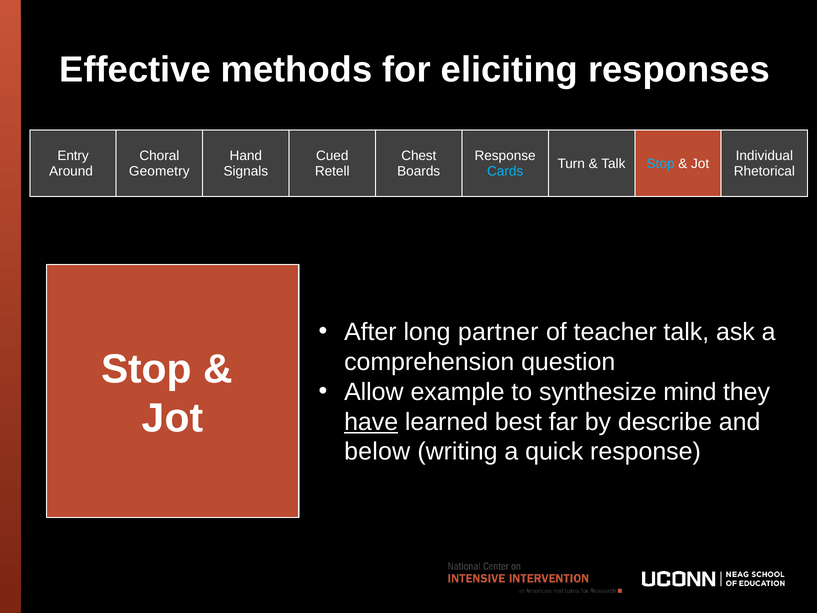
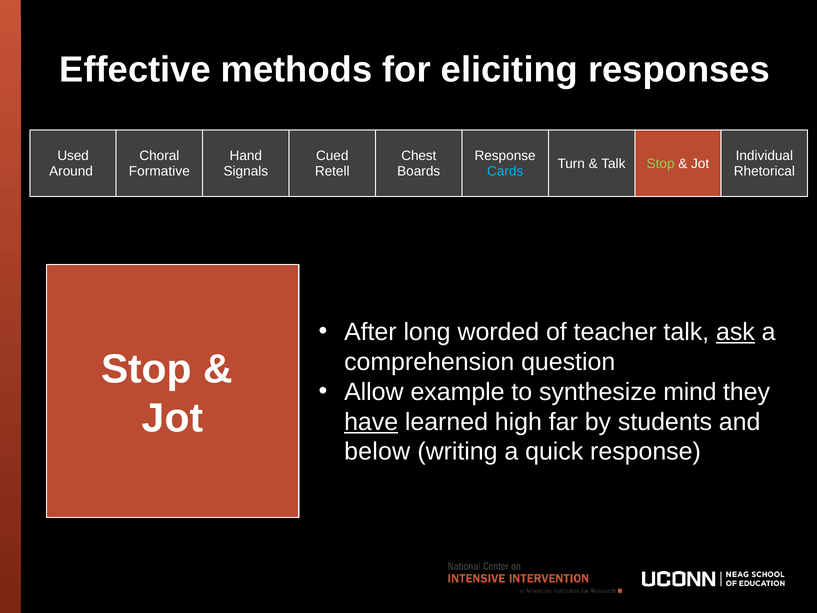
Entry: Entry -> Used (73, 156)
Stop colour: light blue -> light green (661, 164)
Geometry: Geometry -> Formative (159, 171)
partner: partner -> worded (498, 332)
ask underline: none -> present (735, 332)
best: best -> high (518, 422)
describe: describe -> students (665, 422)
